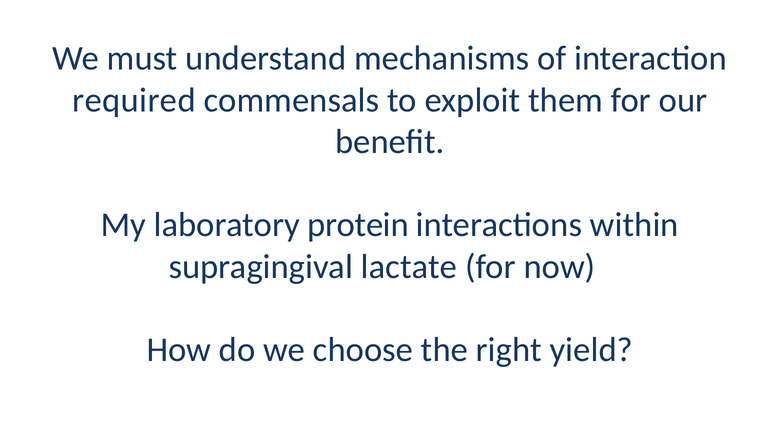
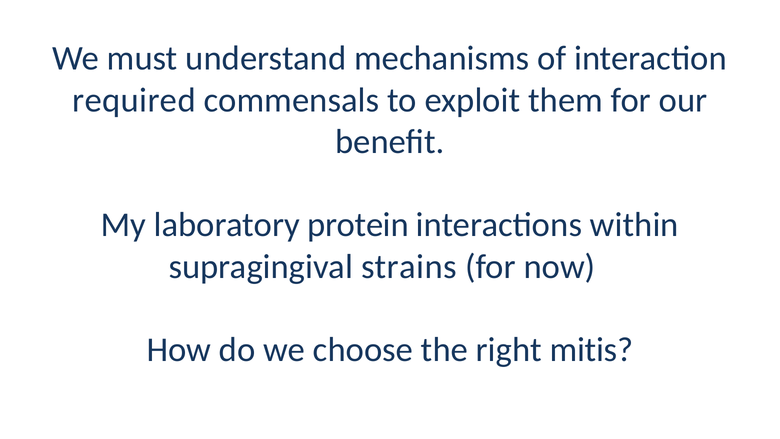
lactate: lactate -> strains (409, 267)
yield: yield -> mitis (591, 350)
